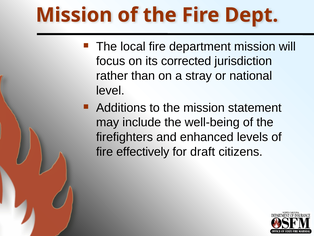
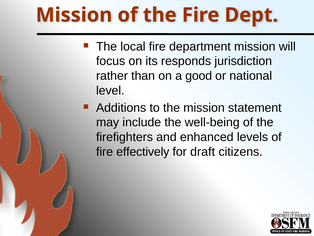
corrected: corrected -> responds (186, 61)
stray: stray -> good (199, 76)
